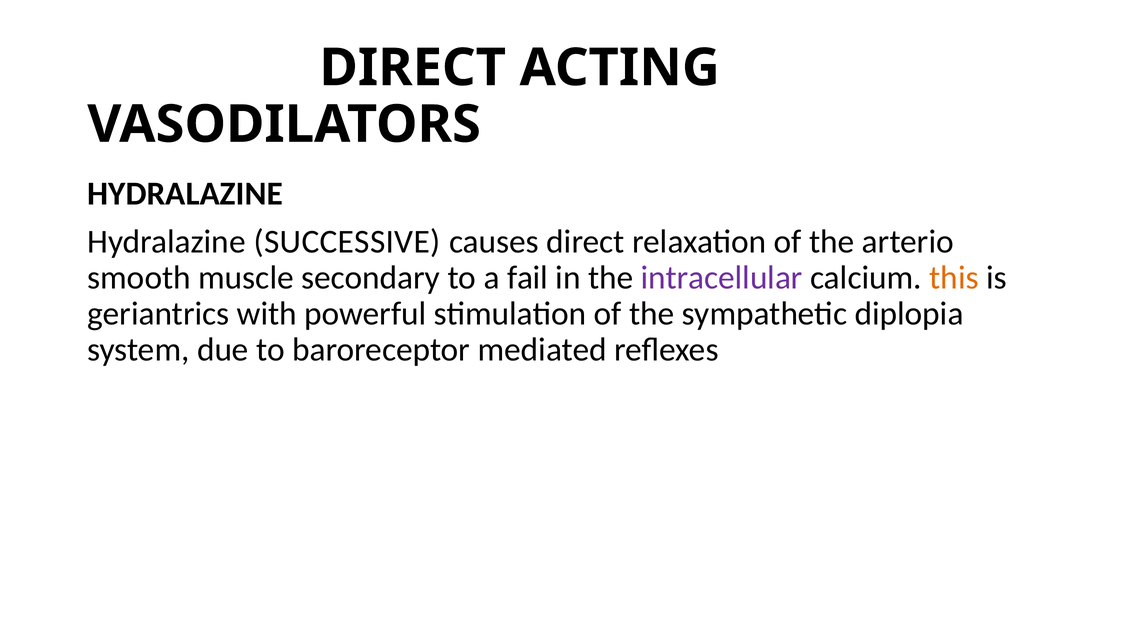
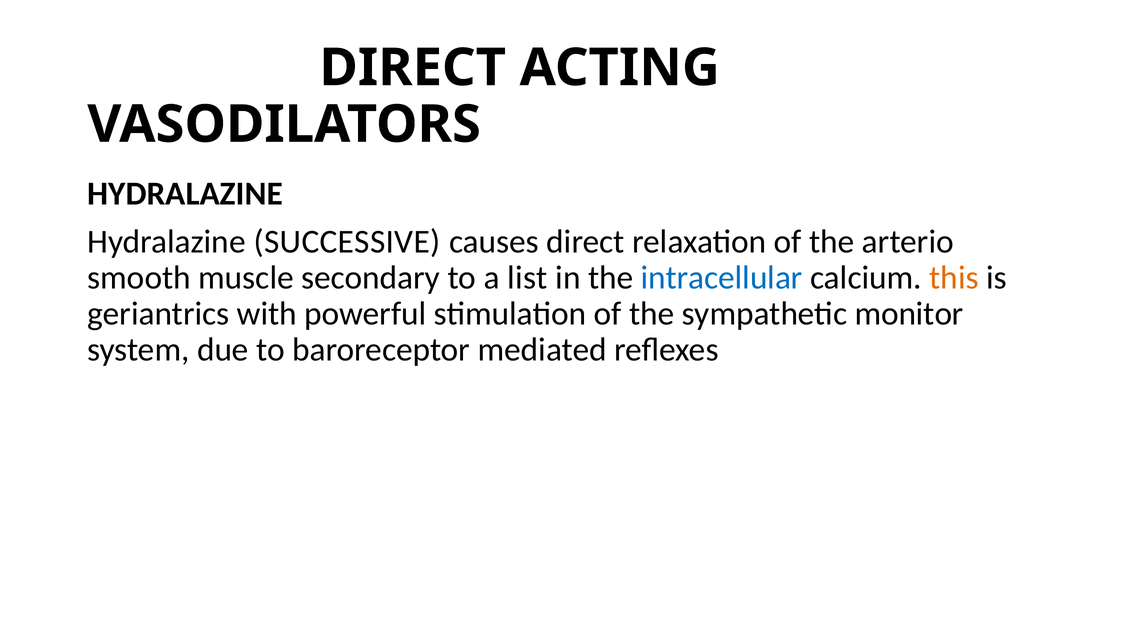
fail: fail -> list (527, 278)
intracellular colour: purple -> blue (722, 278)
diplopia: diplopia -> monitor (909, 314)
